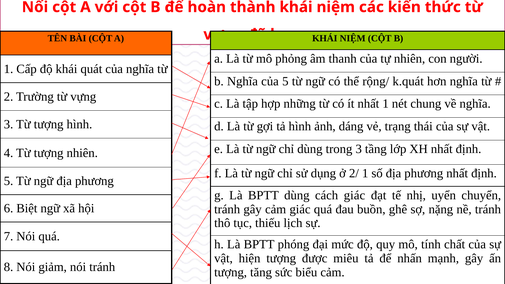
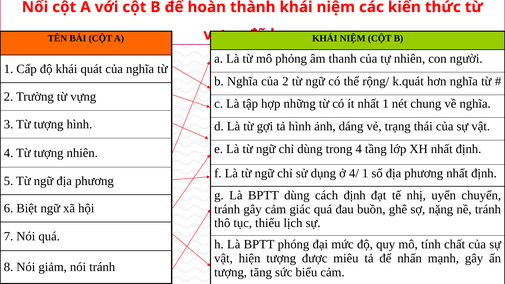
của 5: 5 -> 2 (285, 81)
trong 3: 3 -> 4 (359, 149)
2/: 2/ -> 4/ (354, 174)
cách giác: giác -> định (355, 195)
